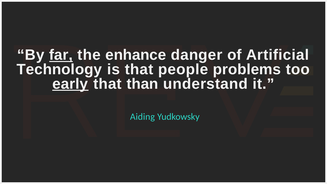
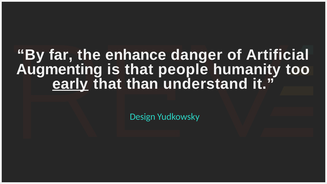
far underline: present -> none (61, 55)
Technology: Technology -> Augmenting (59, 69)
problems: problems -> humanity (247, 69)
Aiding: Aiding -> Design (143, 117)
